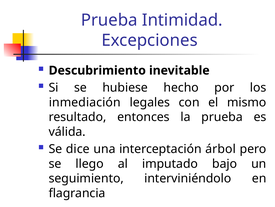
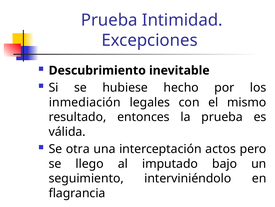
dice: dice -> otra (78, 148)
árbol: árbol -> actos (221, 148)
